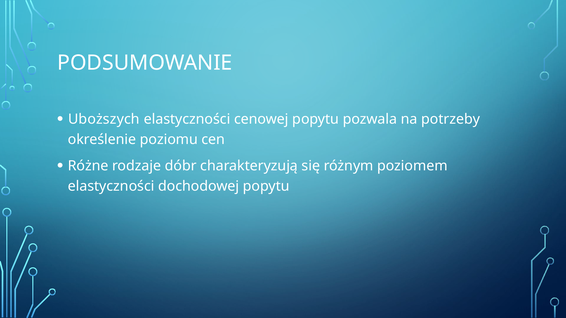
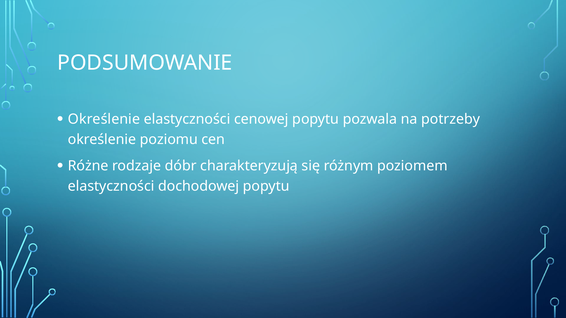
Uboższych: Uboższych -> Określenie (104, 119)
